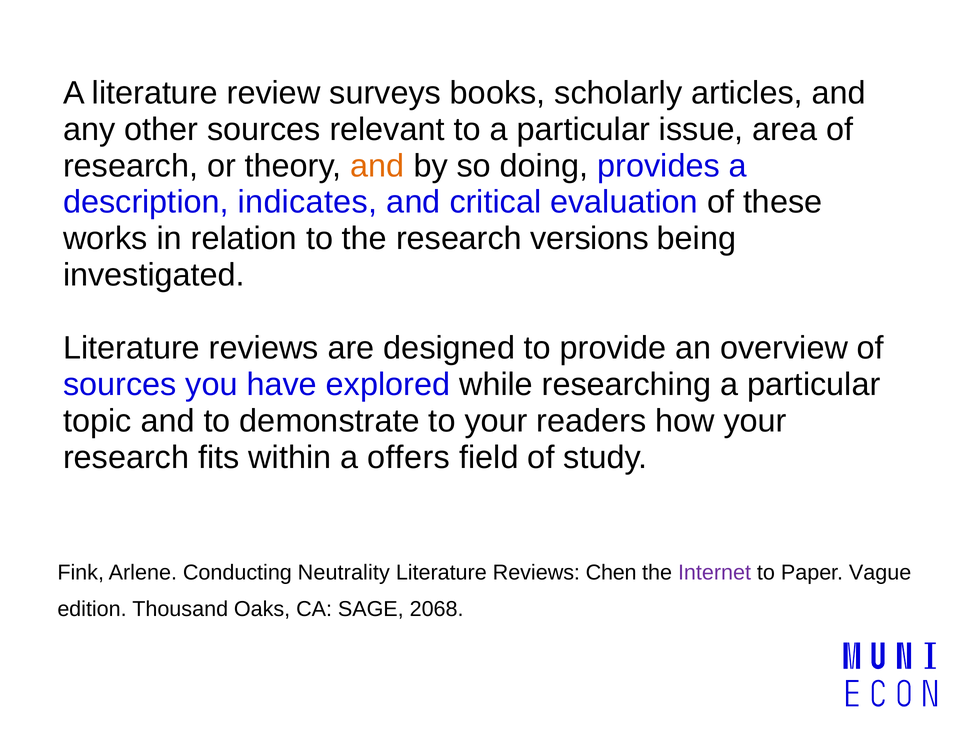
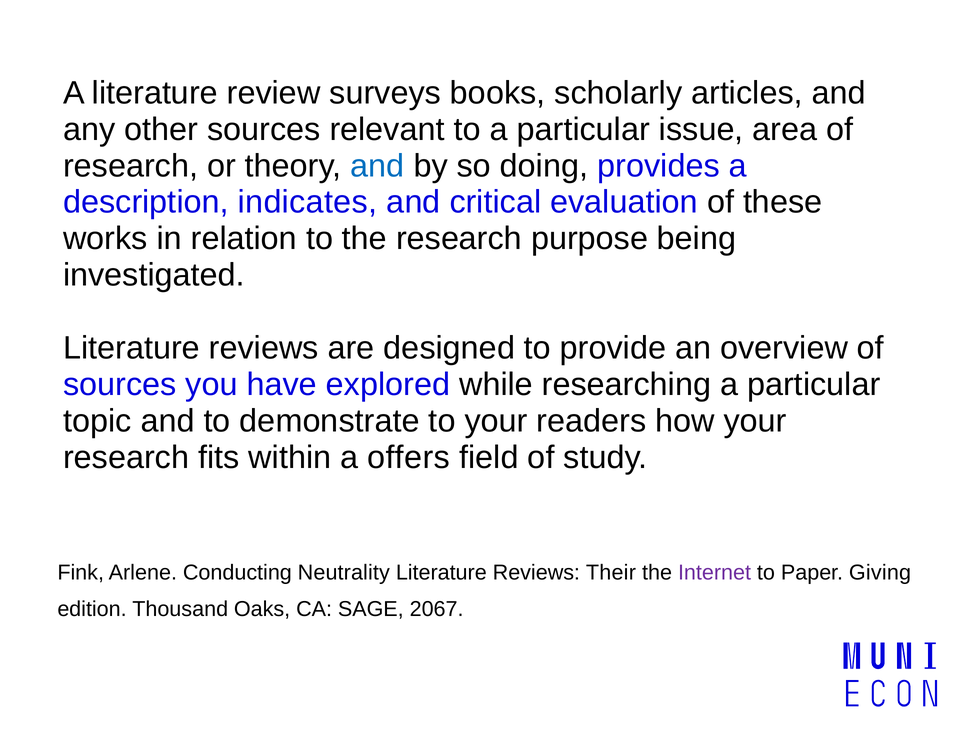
and colour: orange -> blue (377, 166)
versions: versions -> purpose (590, 239)
Chen: Chen -> Their (611, 573)
Vague: Vague -> Giving (880, 573)
2068: 2068 -> 2067 (437, 609)
